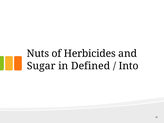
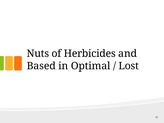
Sugar: Sugar -> Based (41, 66)
Defined: Defined -> Optimal (91, 66)
Into: Into -> Lost (129, 66)
